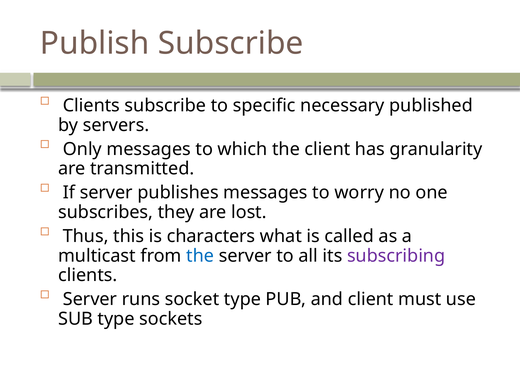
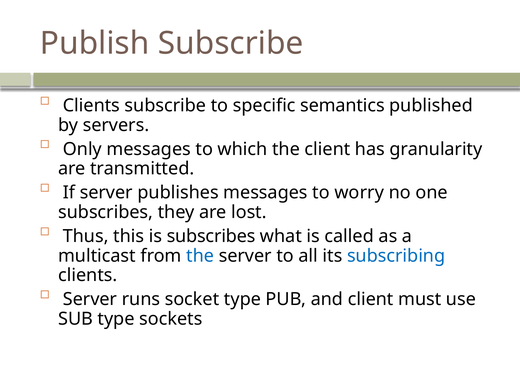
necessary: necessary -> semantics (342, 106)
is characters: characters -> subscribes (211, 236)
subscribing colour: purple -> blue (396, 256)
